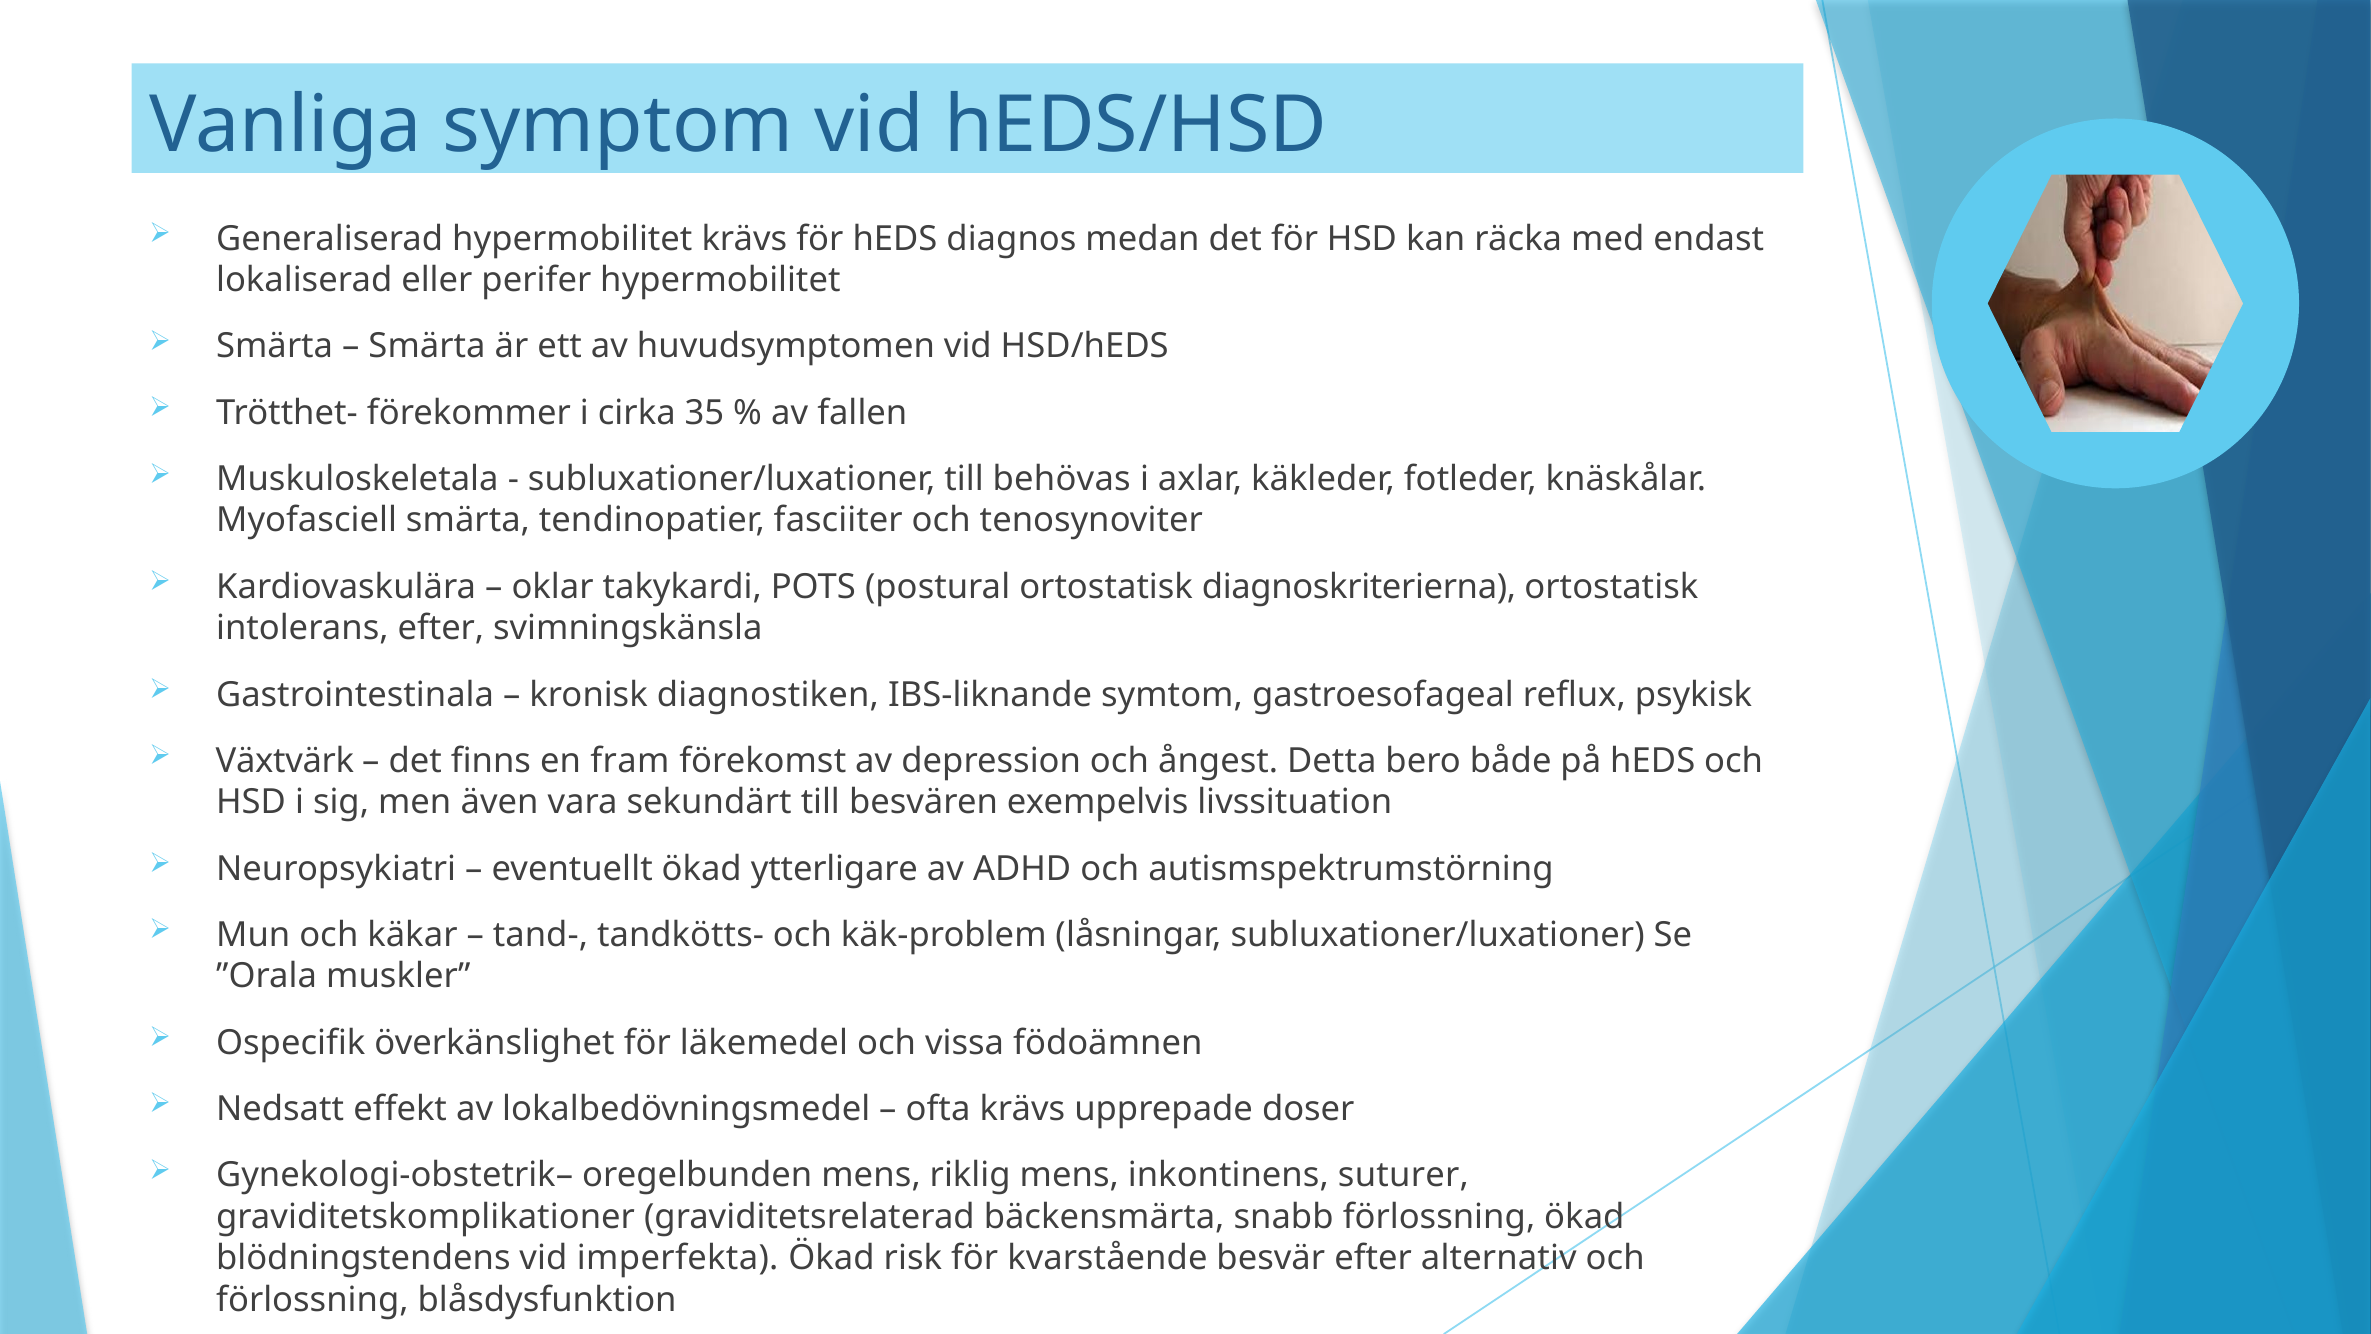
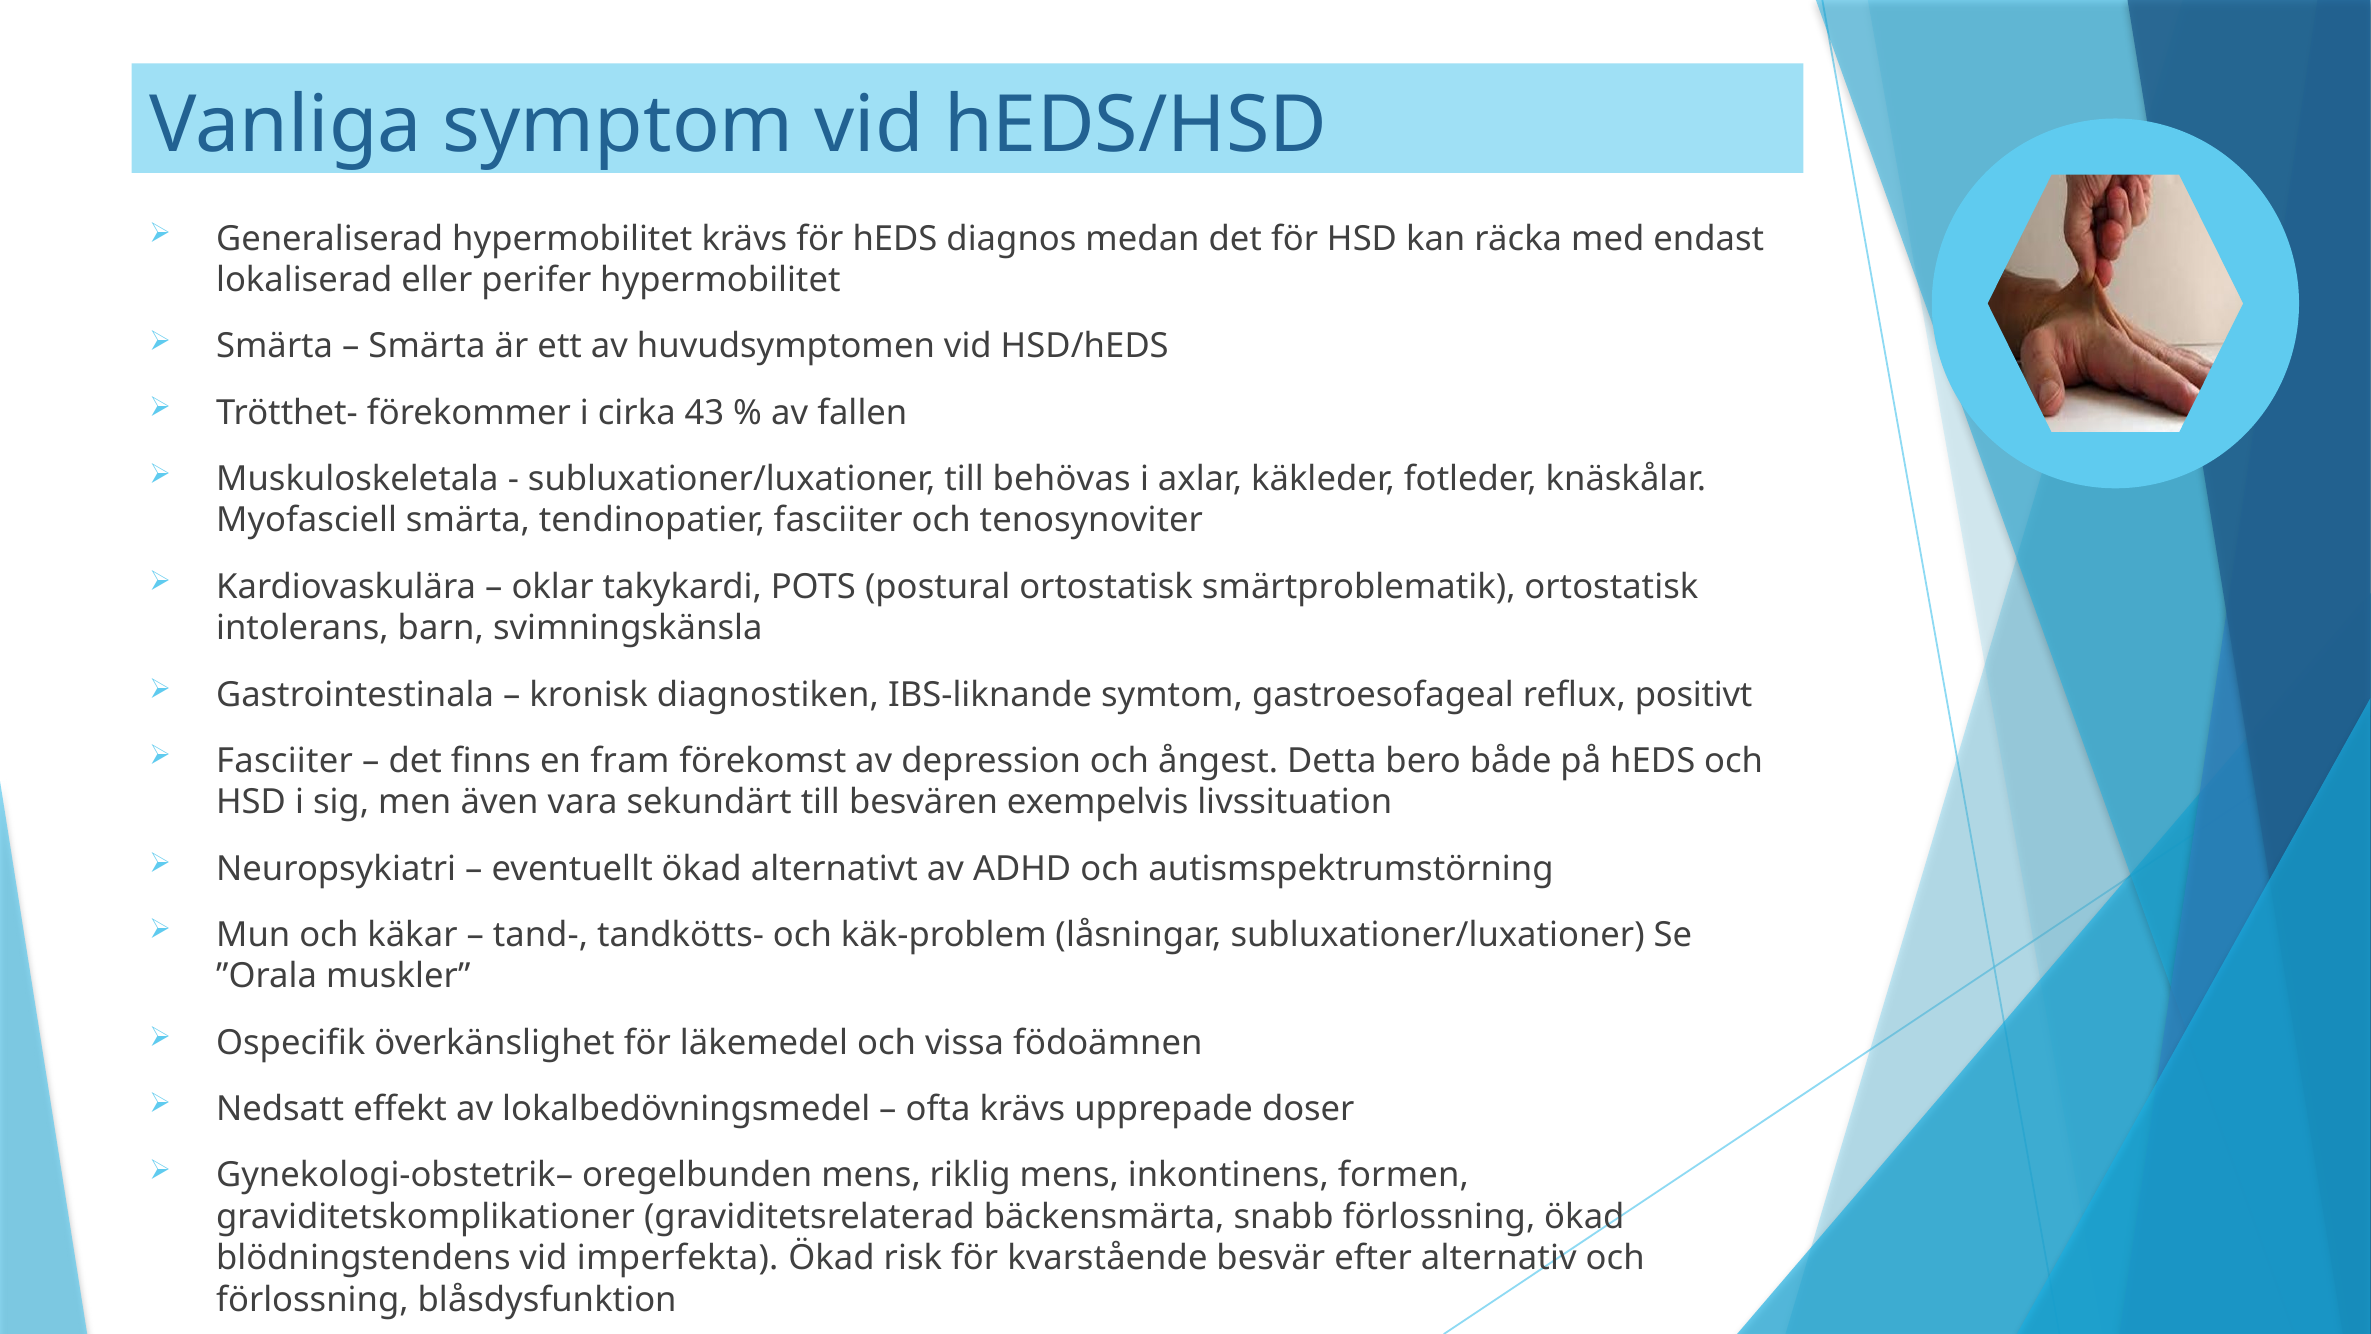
35: 35 -> 43 (704, 413)
diagnoskriterierna: diagnoskriterierna -> smärtproblematik (1359, 587)
intolerans efter: efter -> barn (441, 628)
psykisk: psykisk -> positivt (1694, 694)
Växtvärk: Växtvärk -> Fasciiter (285, 761)
ytterligare: ytterligare -> alternativt (834, 868)
suturer: suturer -> formen (1403, 1175)
